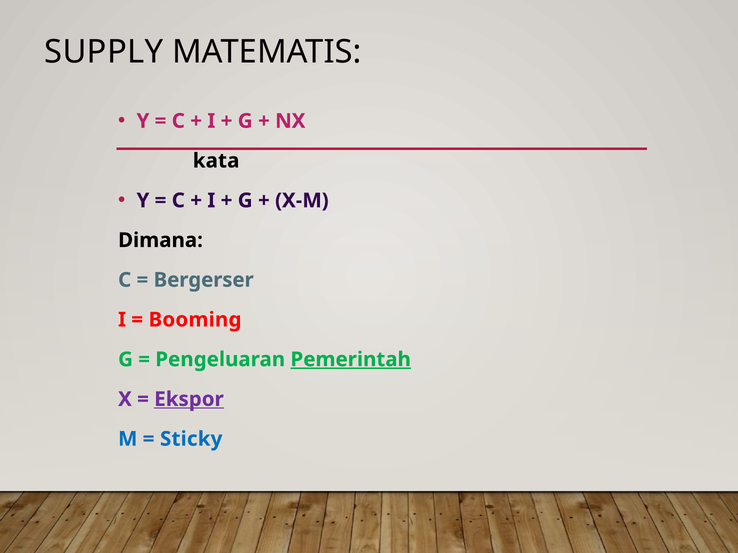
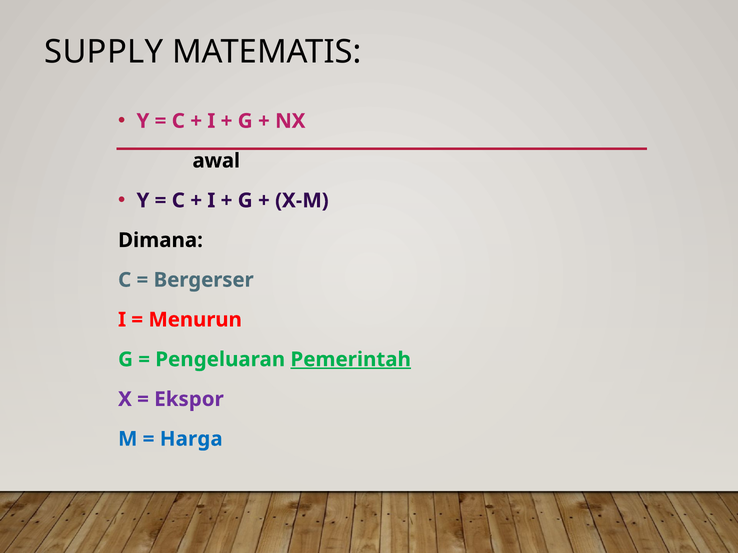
kata: kata -> awal (216, 161)
Booming: Booming -> Menurun (195, 320)
Ekspor underline: present -> none (189, 400)
Sticky: Sticky -> Harga (191, 439)
